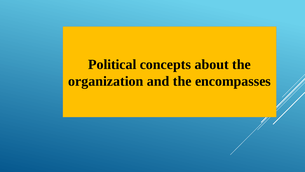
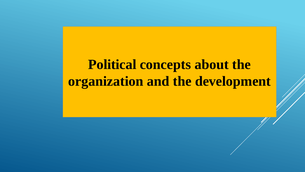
encompasses: encompasses -> development (233, 81)
